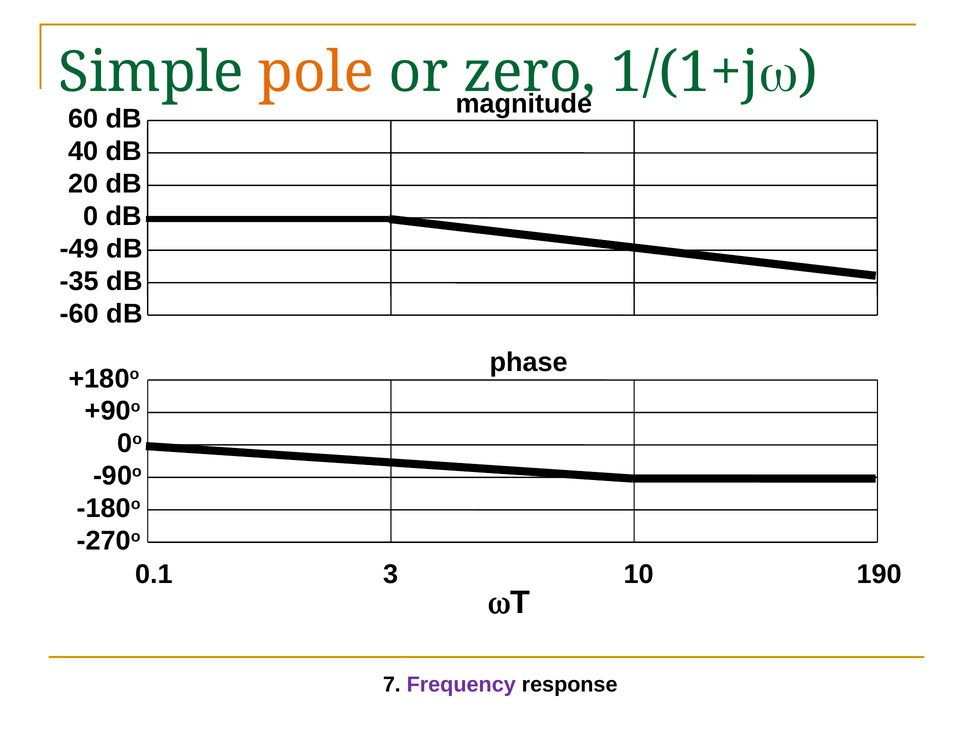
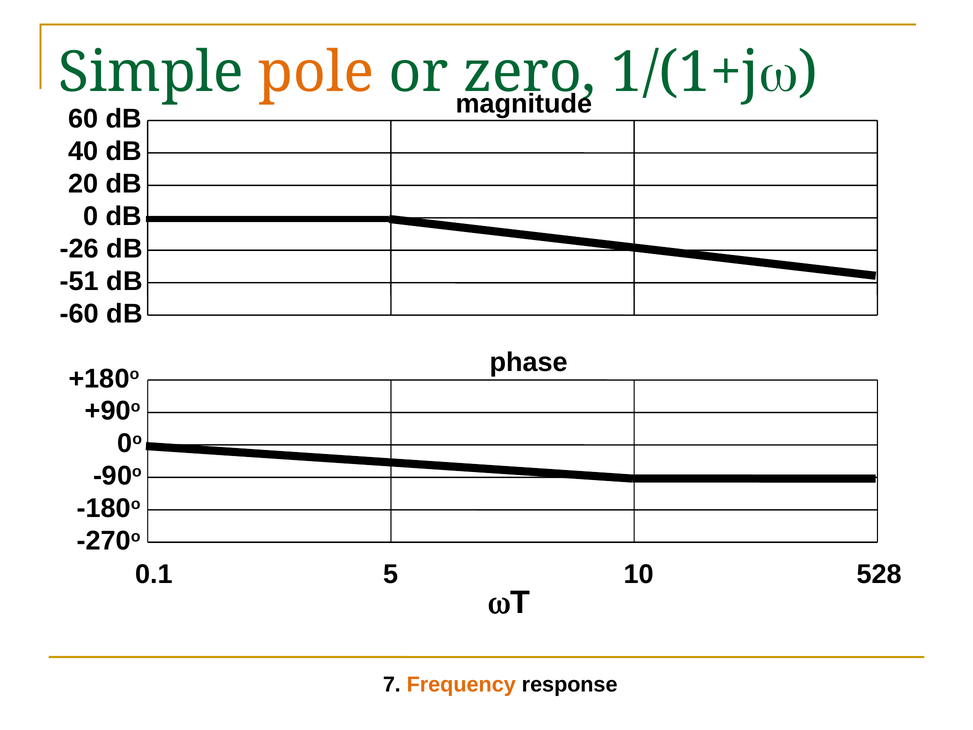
-49: -49 -> -26 (80, 249)
-35: -35 -> -51 (80, 281)
3: 3 -> 5 (391, 574)
190: 190 -> 528 (879, 574)
Frequency colour: purple -> orange (461, 684)
